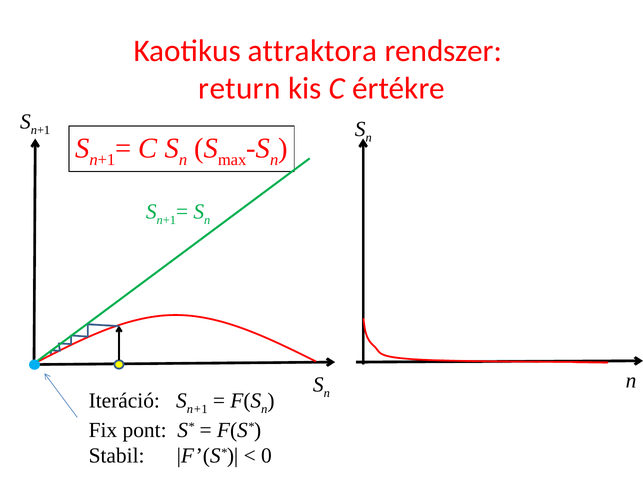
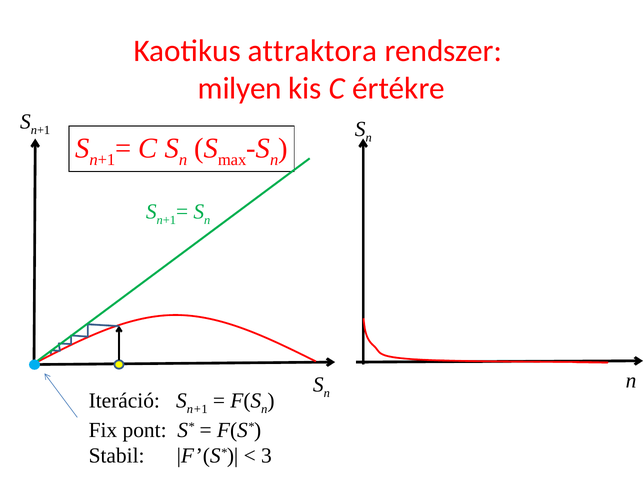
return: return -> milyen (240, 88)
0: 0 -> 3 (266, 455)
